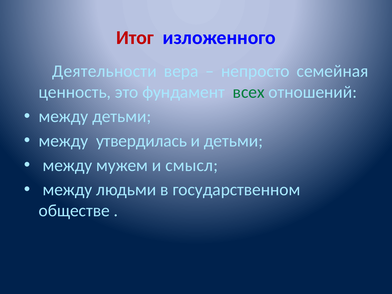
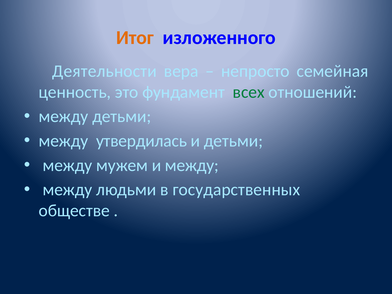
Итог colour: red -> orange (135, 38)
и смысл: смысл -> между (192, 165)
государственном: государственном -> государственных (236, 190)
